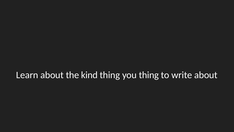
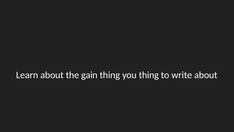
kind: kind -> gain (89, 75)
